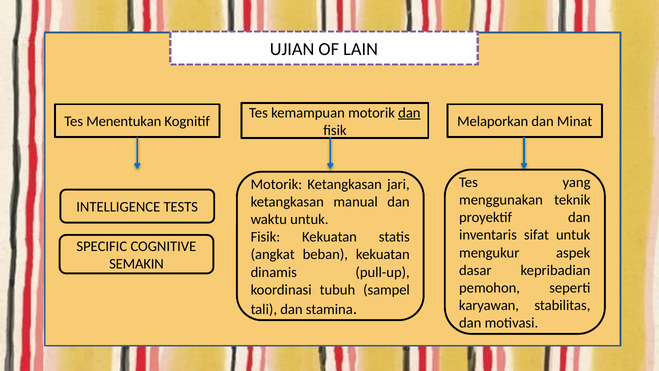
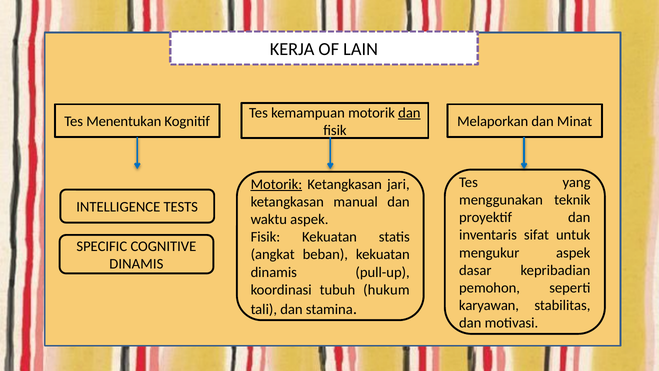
UJIAN: UJIAN -> KERJA (292, 49)
Motorik underline: none -> present (276, 184)
waktu untuk: untuk -> aspek (309, 219)
SEMAKIN: SEMAKIN -> DINAMIS (136, 264)
sampel: sampel -> hukum (386, 290)
